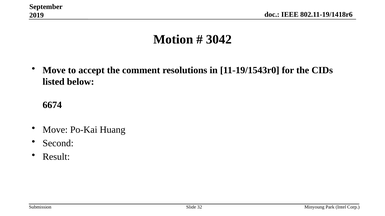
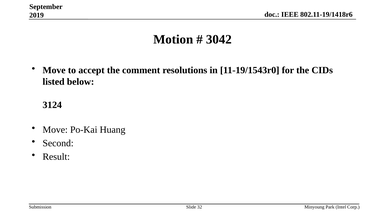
6674: 6674 -> 3124 (52, 105)
